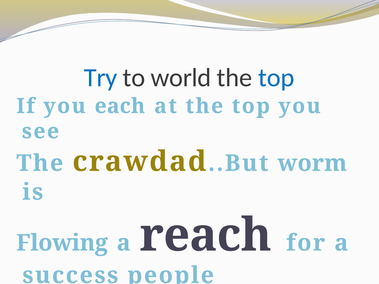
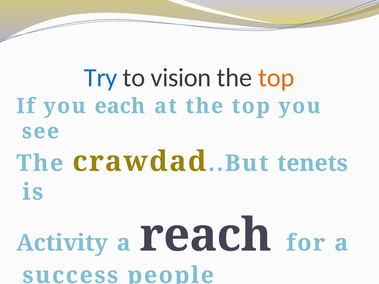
world: world -> vision (181, 78)
top colour: blue -> orange (276, 78)
worm: worm -> tenets (312, 163)
Flowing: Flowing -> Activity (62, 243)
